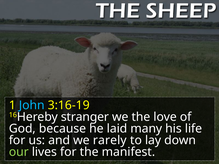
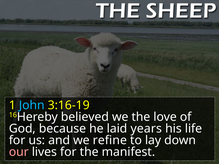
stranger: stranger -> believed (85, 117)
many: many -> years (146, 129)
rarely: rarely -> refine (110, 140)
our colour: light green -> pink (19, 152)
